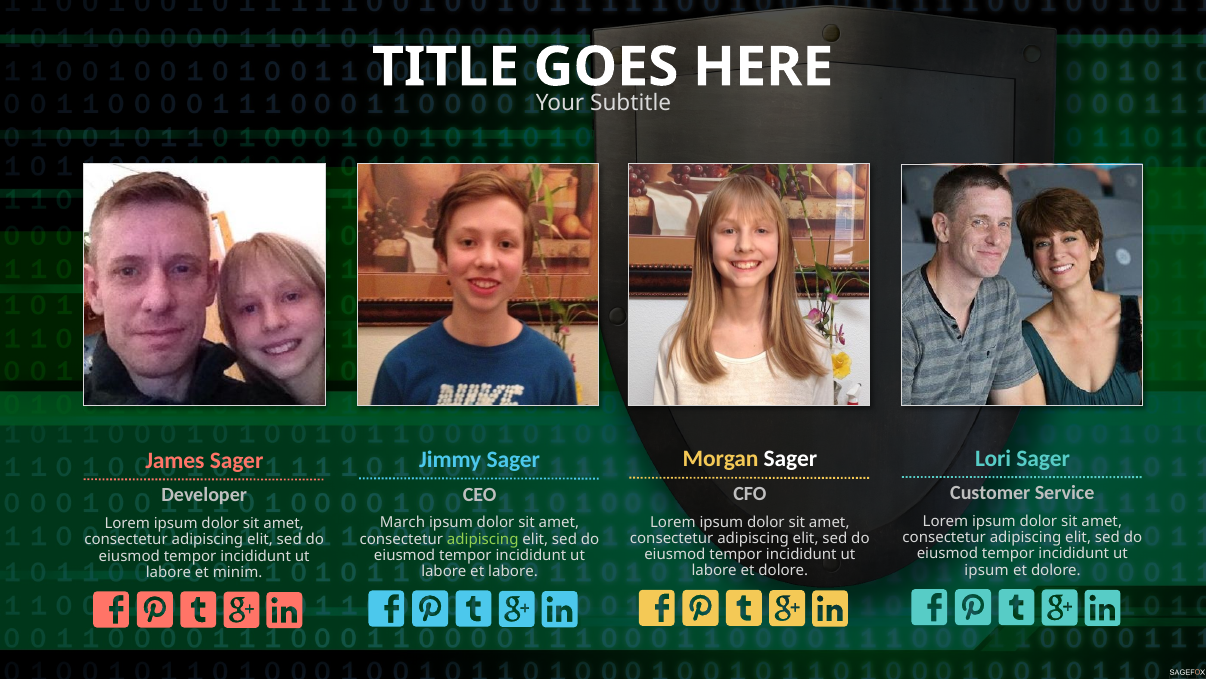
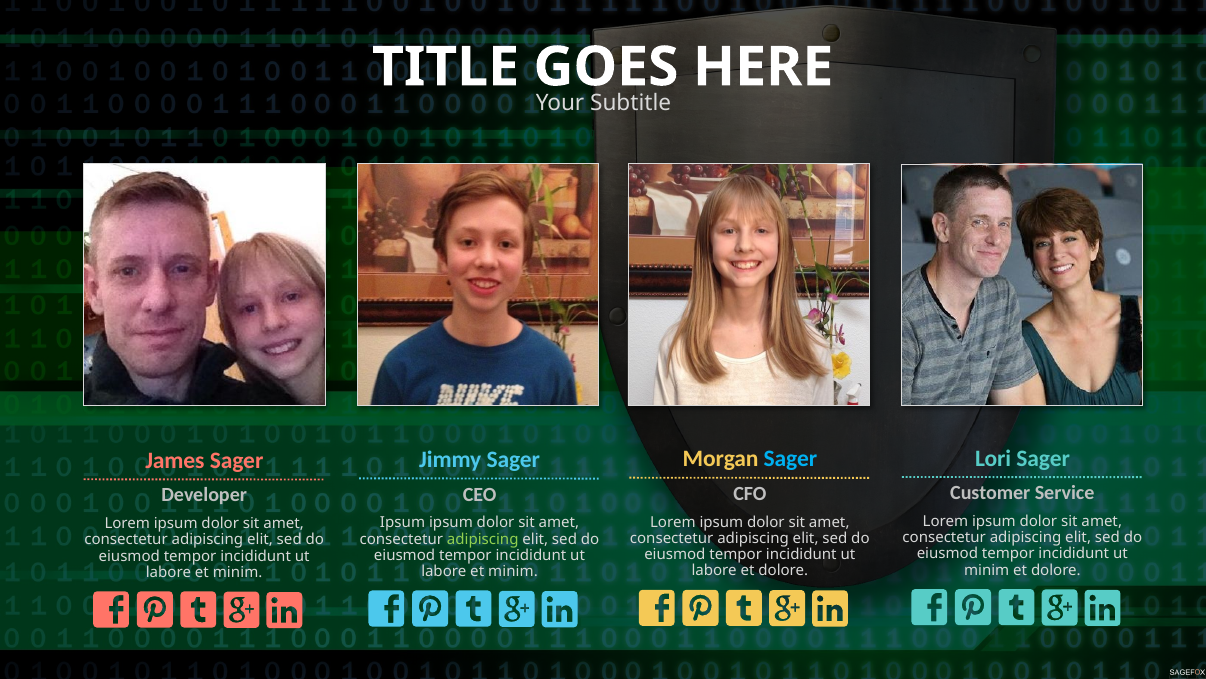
Sager colour: white -> light blue (791, 459)
March: March -> Ipsum (402, 522)
ipsum: ipsum -> minim (987, 570)
labore: labore -> minim (513, 571)
